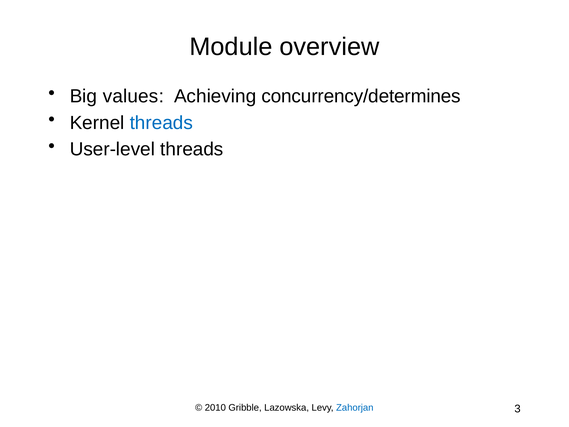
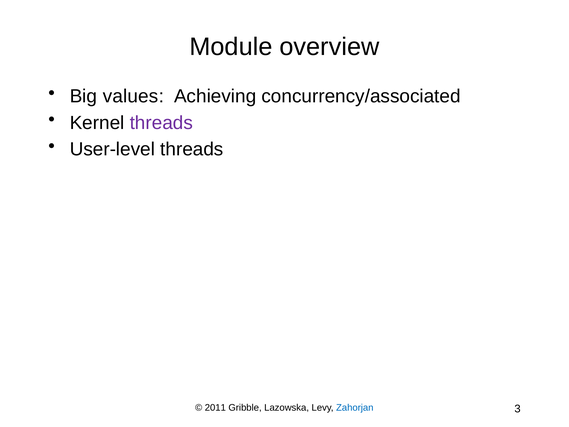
concurrency/determines: concurrency/determines -> concurrency/associated (361, 96)
threads colour: blue -> purple (161, 123)
2010: 2010 -> 2011 (215, 407)
